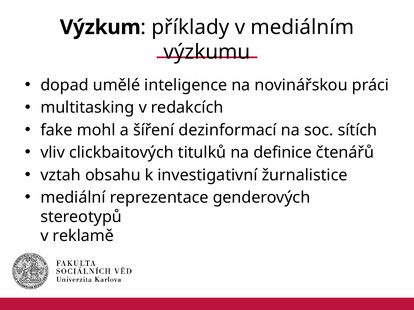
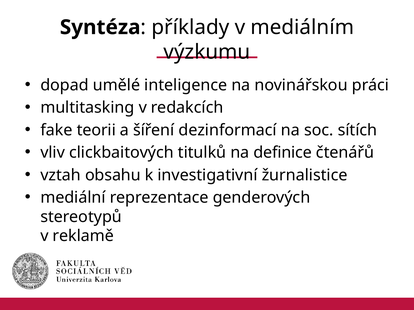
Výzkum: Výzkum -> Syntéza (100, 27)
mohl: mohl -> teorii (96, 130)
